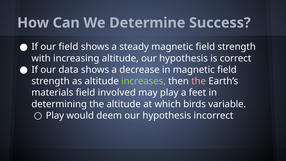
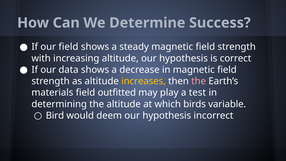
increases colour: light green -> yellow (144, 81)
involved: involved -> outfitted (117, 93)
feet: feet -> test (197, 93)
Play: Play -> Bird (55, 115)
